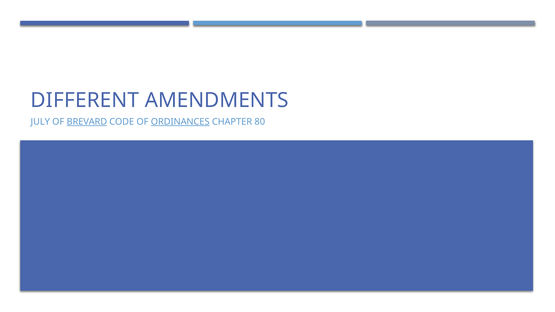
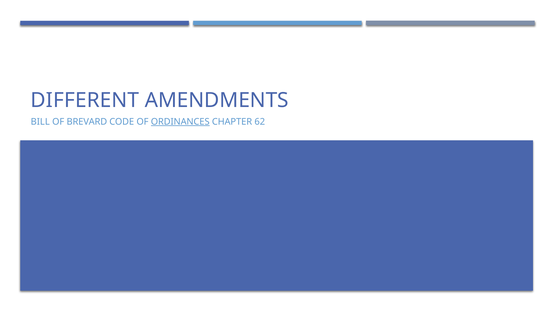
JULY: JULY -> BILL (40, 122)
BREVARD underline: present -> none (87, 122)
80: 80 -> 62 (260, 122)
